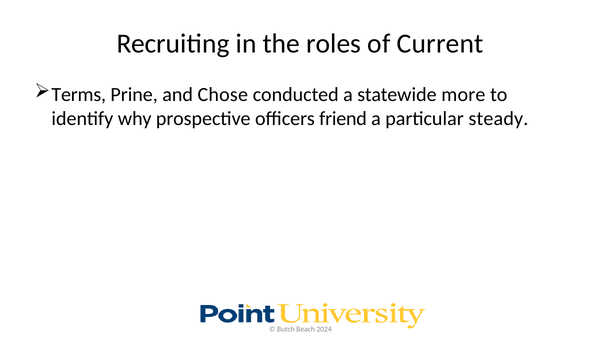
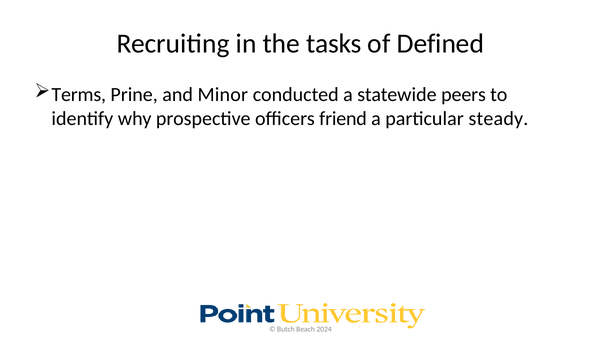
roles: roles -> tasks (334, 44)
Current: Current -> Defined (440, 44)
Chose: Chose -> Minor (223, 95)
more: more -> peers (464, 95)
